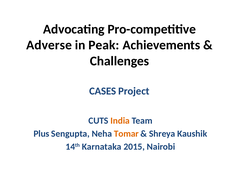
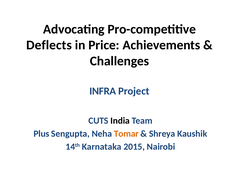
Adverse: Adverse -> Deflects (49, 45)
Peak: Peak -> Price (104, 45)
CASES: CASES -> INFRA (103, 91)
India colour: orange -> black (120, 121)
